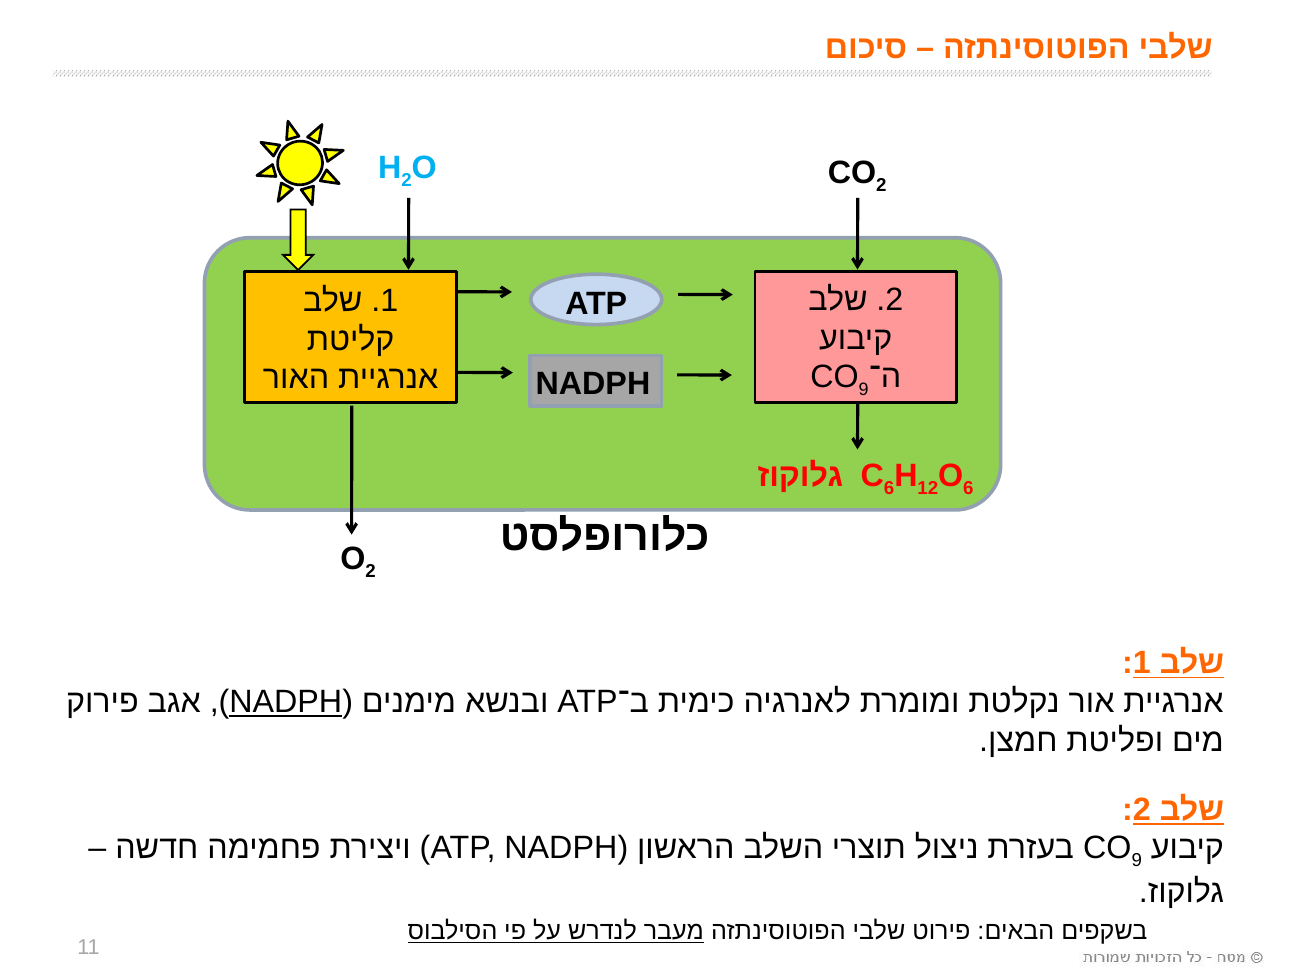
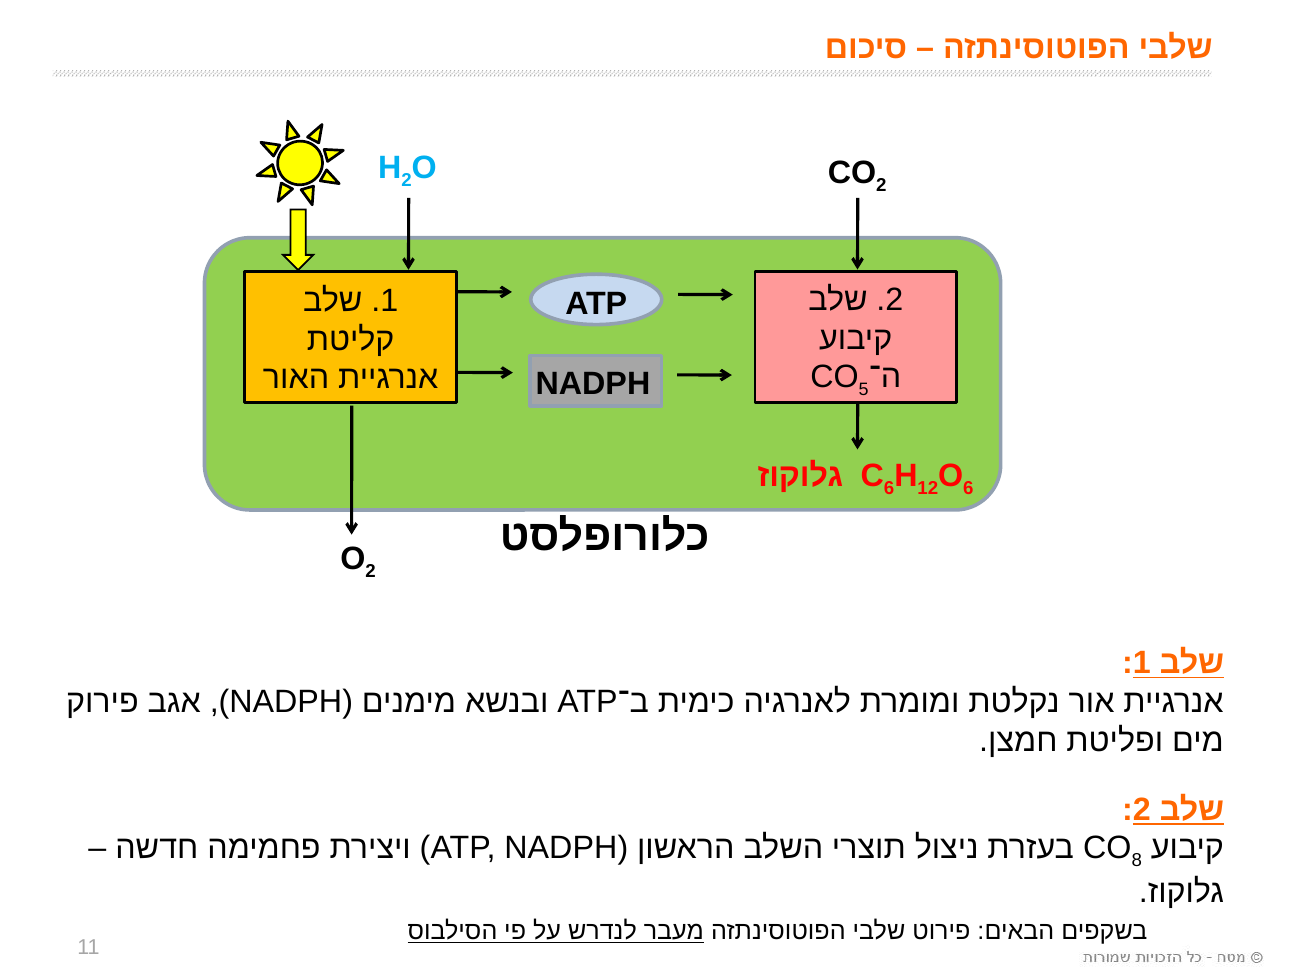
9: 9 -> 5 (864, 389)
NADPH underline: present -> none (286, 702)
9: 9 -> 8 (1137, 860)
